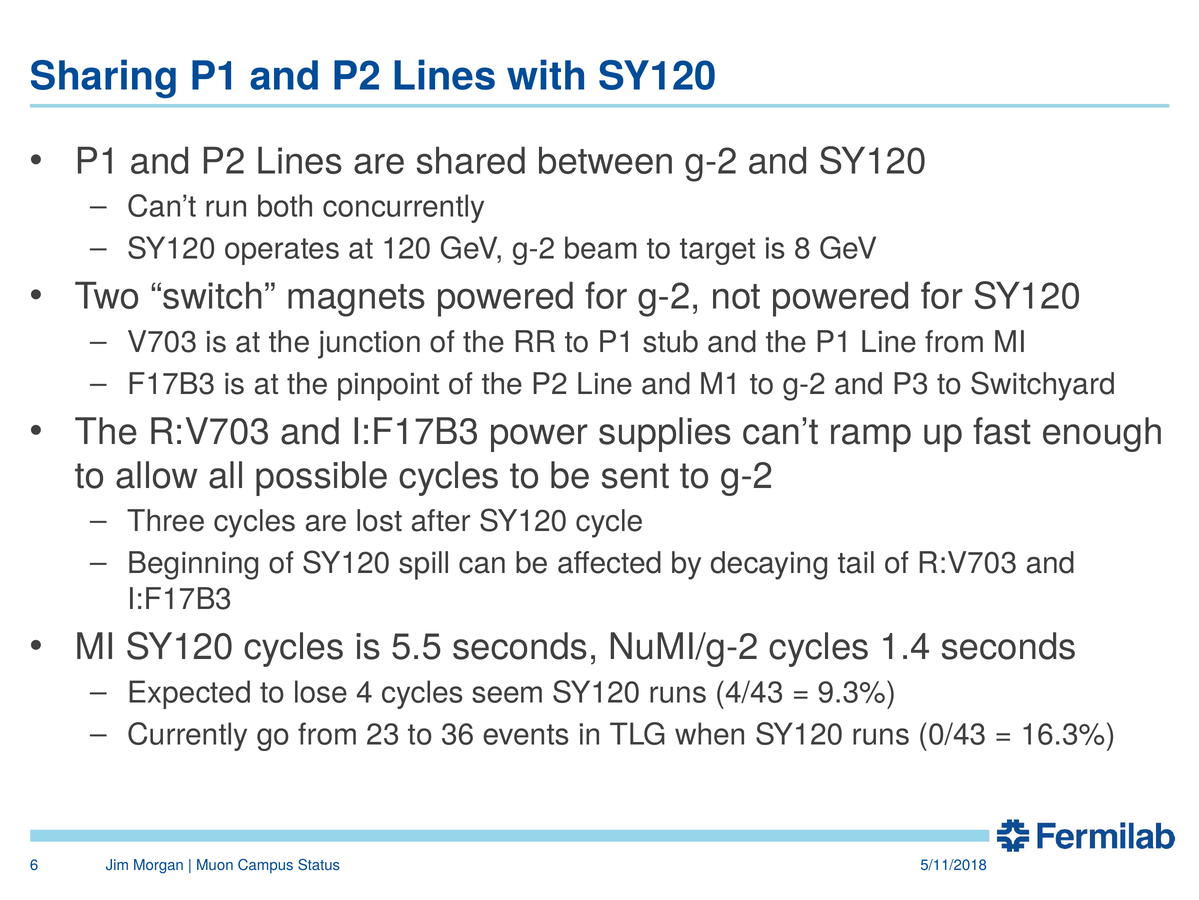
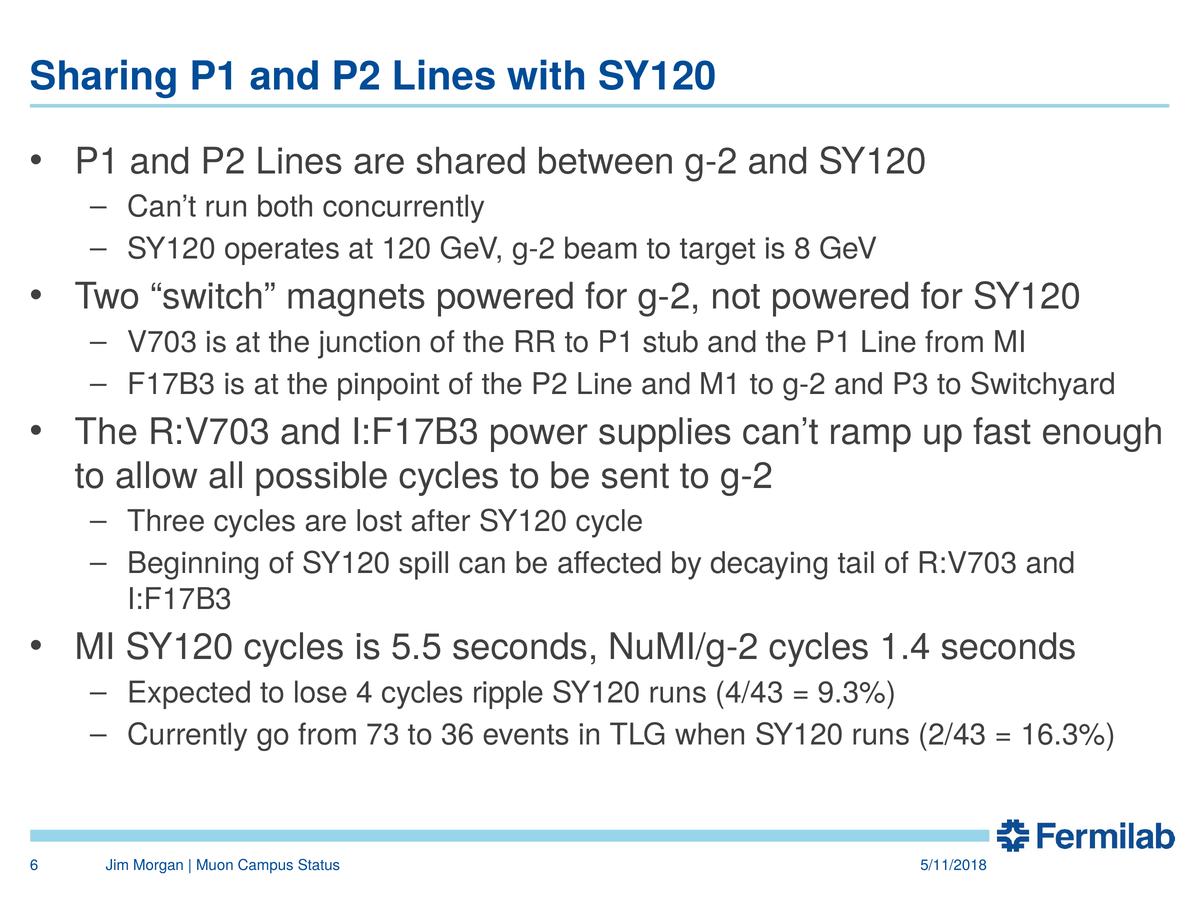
seem: seem -> ripple (508, 692)
23: 23 -> 73 (383, 734)
0/43: 0/43 -> 2/43 (952, 734)
